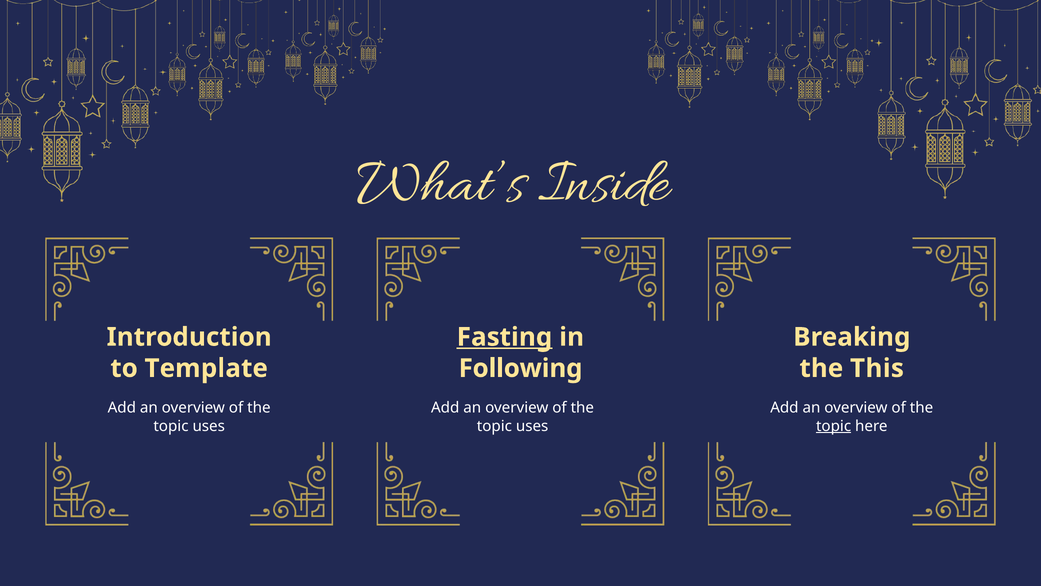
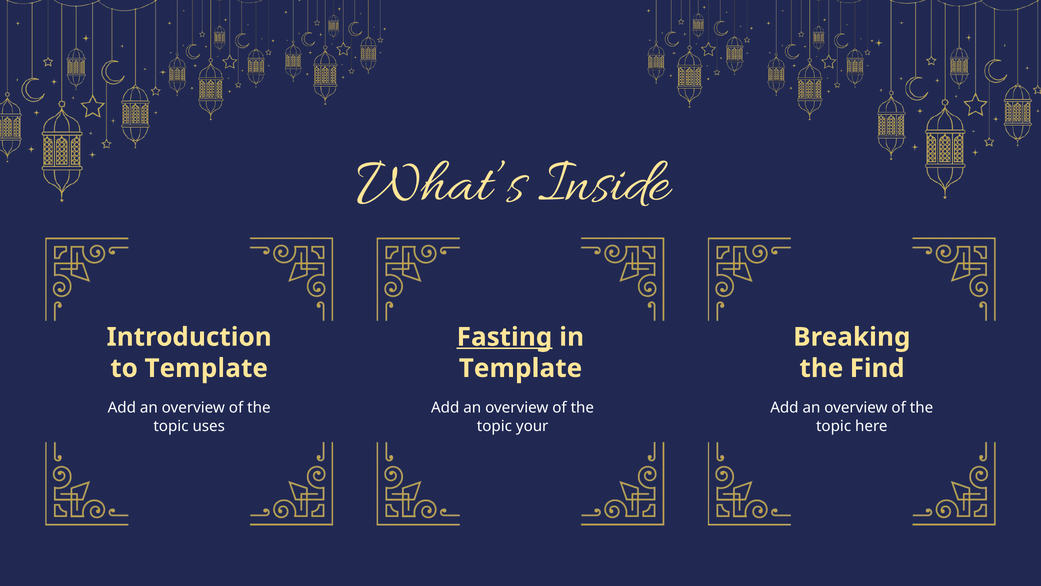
Following: Following -> Template (520, 368)
This: This -> Find (877, 368)
uses: uses -> your (532, 426)
topic underline: present -> none (834, 426)
